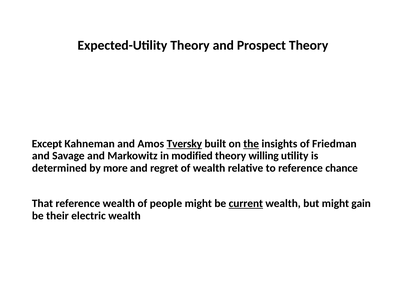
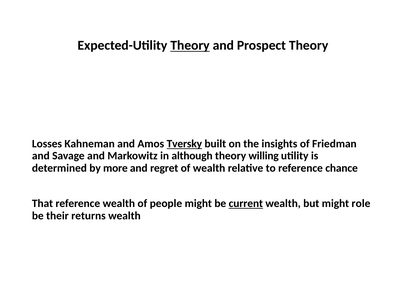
Theory underline: none -> present (190, 46)
Except: Except -> Losses (47, 144)
the underline: present -> none (251, 144)
modified: modified -> although (192, 156)
gain: gain -> role (361, 204)
electric: electric -> returns (88, 216)
